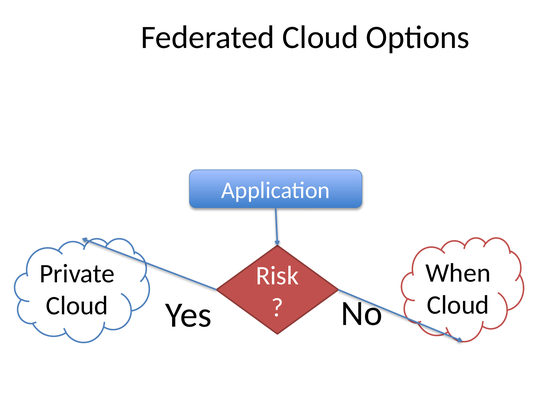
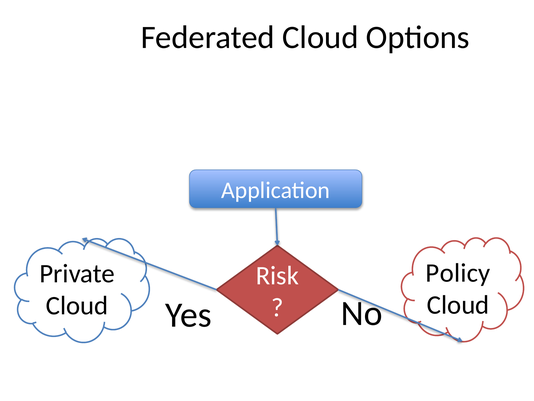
When: When -> Policy (458, 273)
